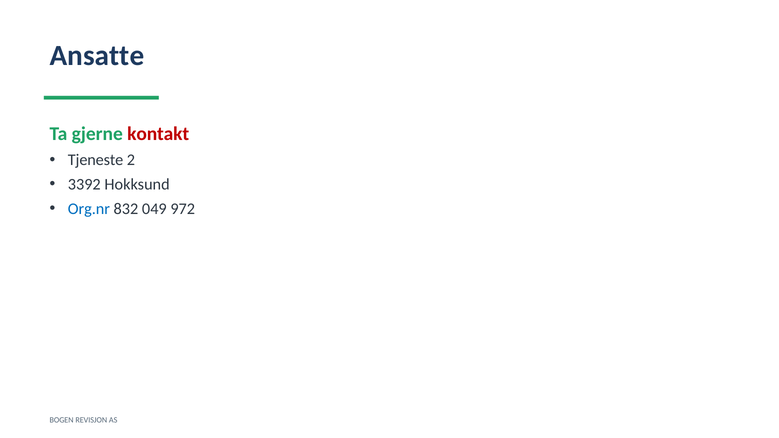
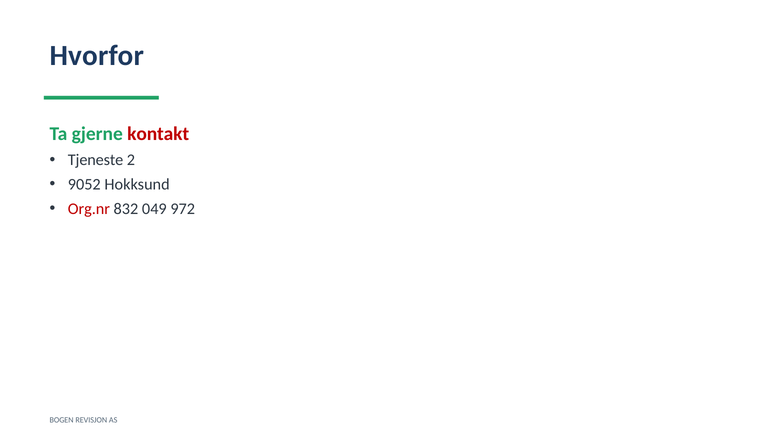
Ansatte: Ansatte -> Hvorfor (97, 56)
3392: 3392 -> 9052 (84, 185)
Org.nr colour: blue -> red (89, 209)
